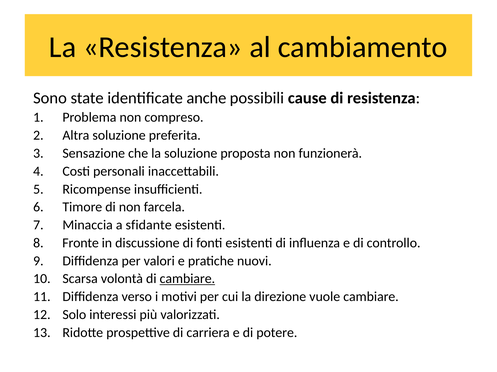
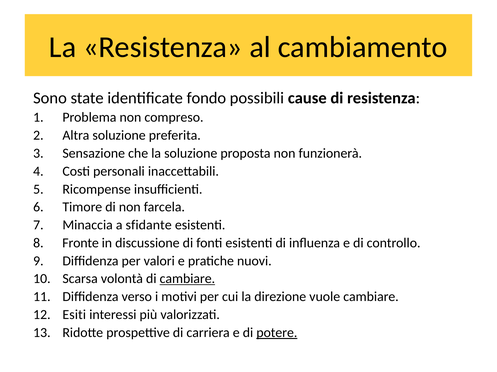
anche: anche -> fondo (206, 98)
Solo: Solo -> Esiti (74, 315)
potere underline: none -> present (277, 333)
